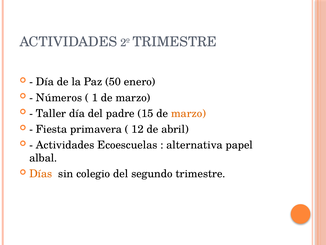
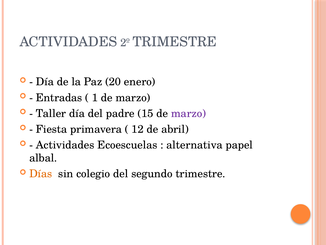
50: 50 -> 20 (113, 82)
Números: Números -> Entradas (59, 97)
marzo colour: orange -> purple (188, 113)
